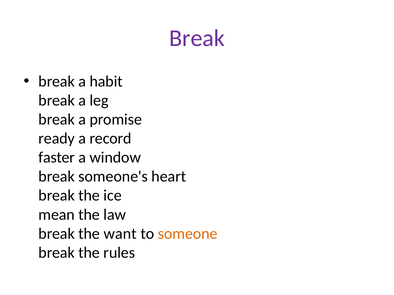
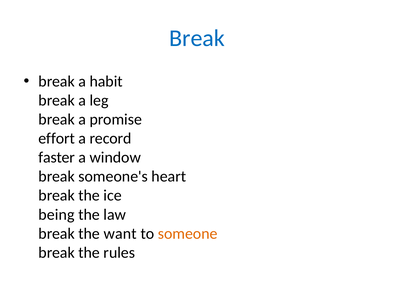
Break colour: purple -> blue (197, 38)
ready: ready -> effort (57, 139)
mean: mean -> being (57, 215)
